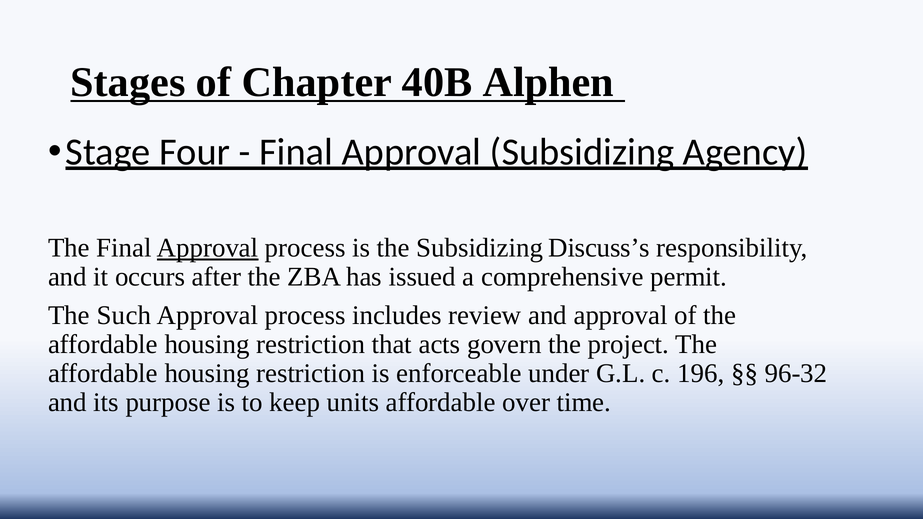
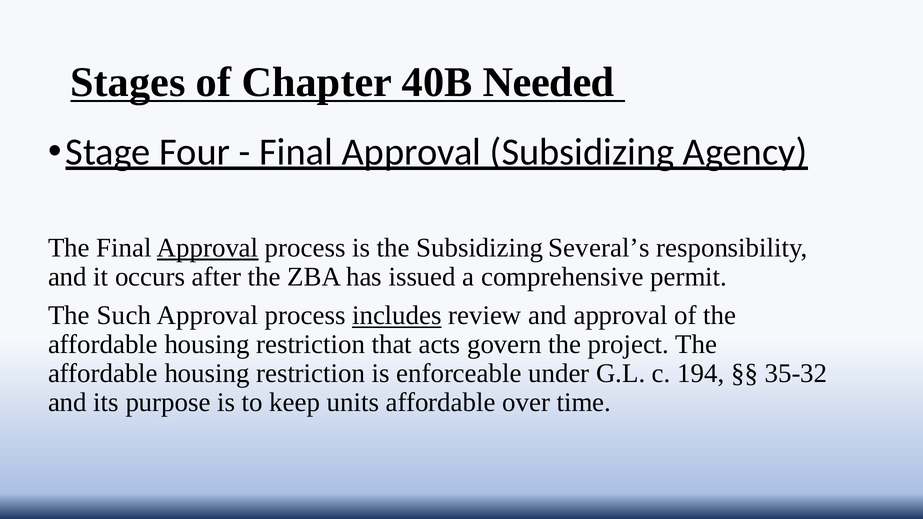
Alphen: Alphen -> Needed (549, 83)
Discuss’s: Discuss’s -> Several’s (599, 248)
includes underline: none -> present (397, 316)
196: 196 -> 194 (701, 374)
96-32: 96-32 -> 35-32 (796, 374)
